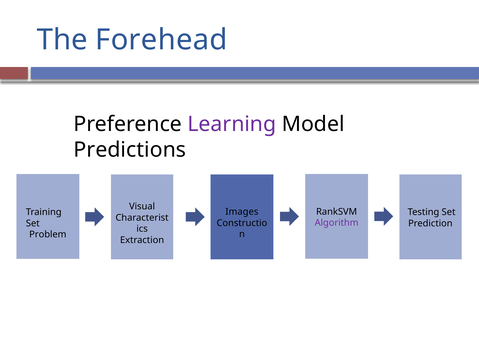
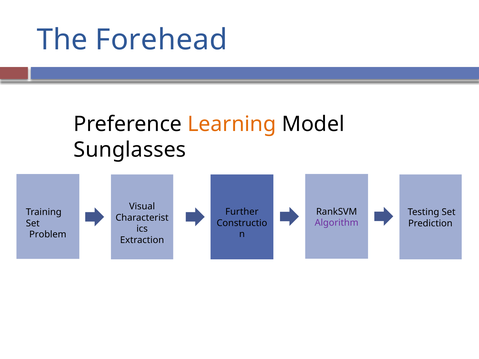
Learning colour: purple -> orange (232, 124)
Predictions: Predictions -> Sunglasses (130, 150)
Images: Images -> Further (242, 212)
